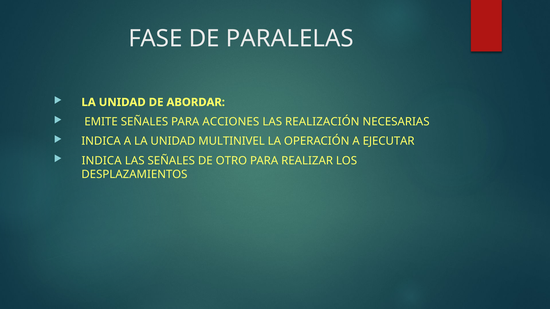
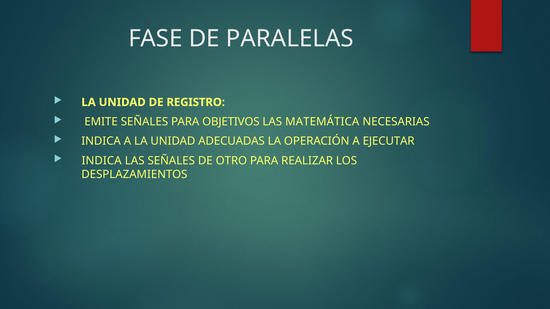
ABORDAR: ABORDAR -> REGISTRO (196, 102)
ACCIONES: ACCIONES -> OBJETIVOS (231, 122)
REALIZACIÓN: REALIZACIÓN -> MATEMÁTICA (322, 122)
MULTINIVEL: MULTINIVEL -> ADECUADAS (232, 141)
